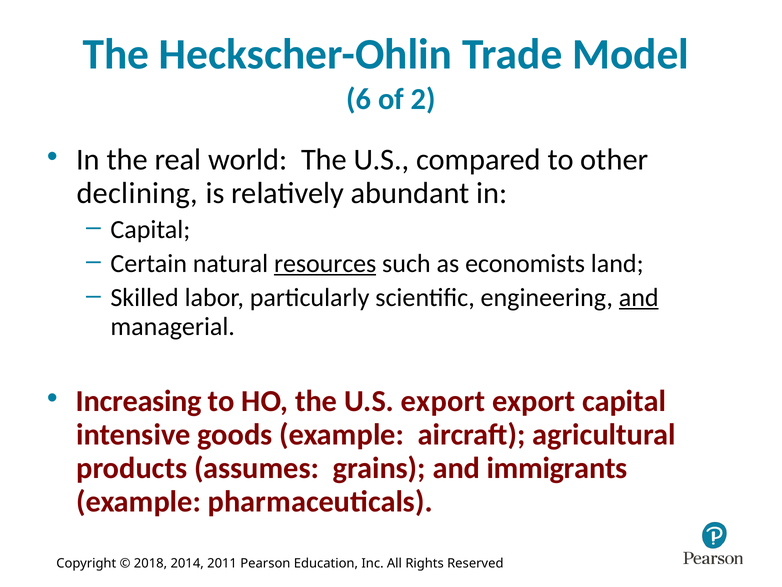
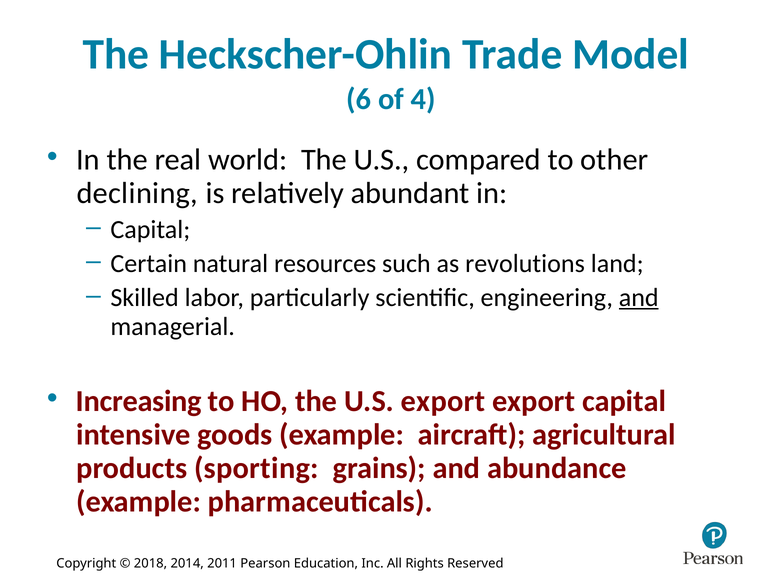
2: 2 -> 4 (423, 99)
resources underline: present -> none (325, 263)
economists: economists -> revolutions (525, 263)
assumes: assumes -> sporting (256, 468)
immigrants: immigrants -> abundance (557, 468)
